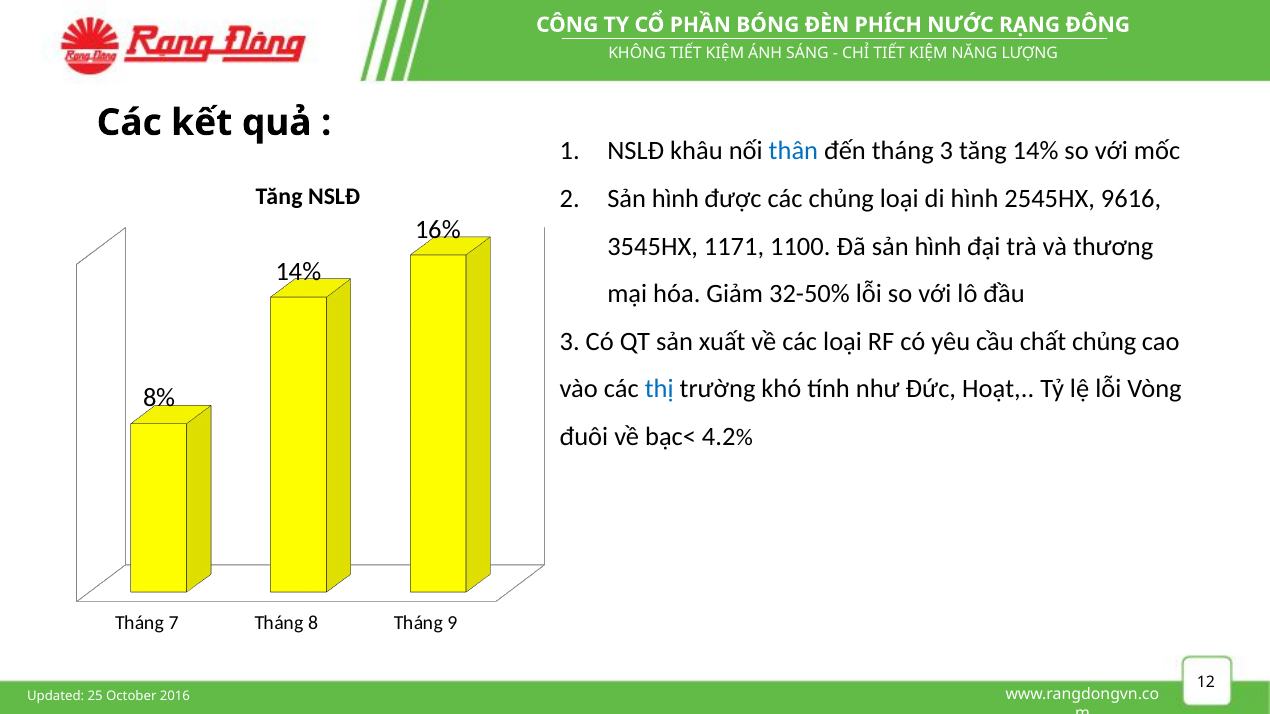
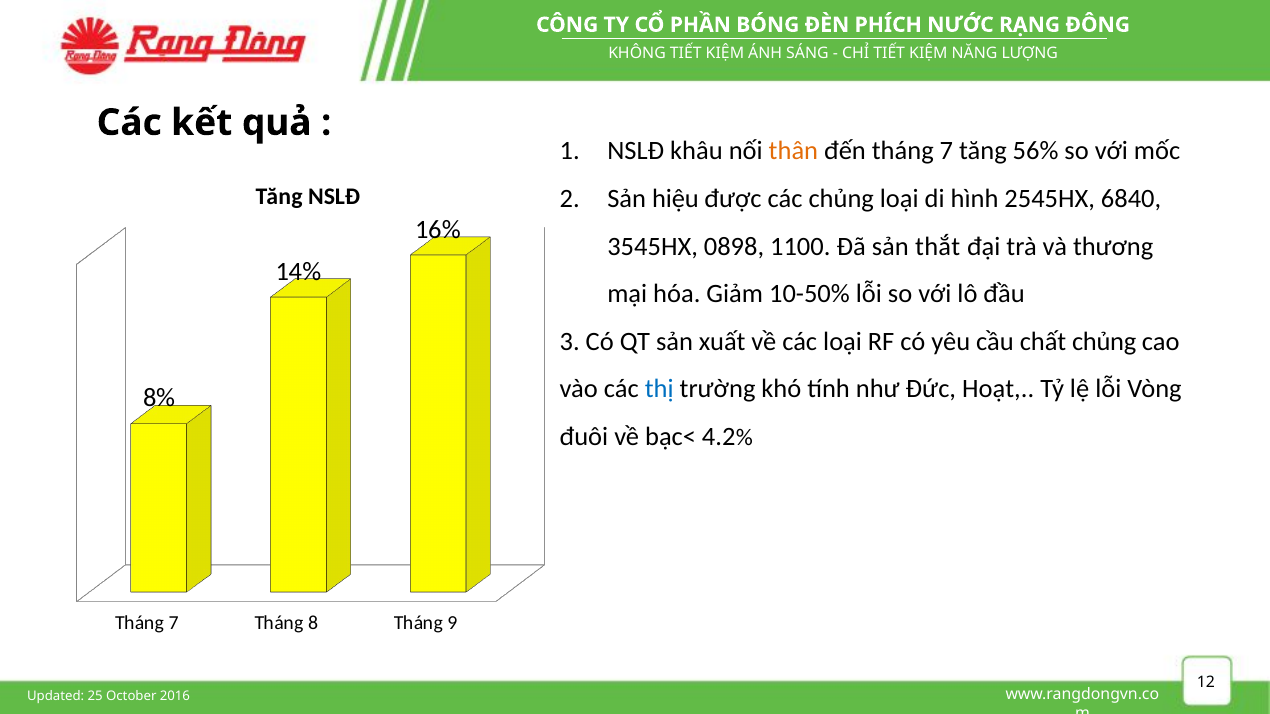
thân colour: blue -> orange (793, 151)
đến tháng 3: 3 -> 7 (946, 151)
tăng 14%: 14% -> 56% (1036, 151)
hình: hình -> hiệu (675, 199)
9616: 9616 -> 6840 (1131, 199)
1171: 1171 -> 0898 (734, 246)
Đã sản hình: hình -> thắt (938, 246)
32-50%: 32-50% -> 10-50% (809, 294)
